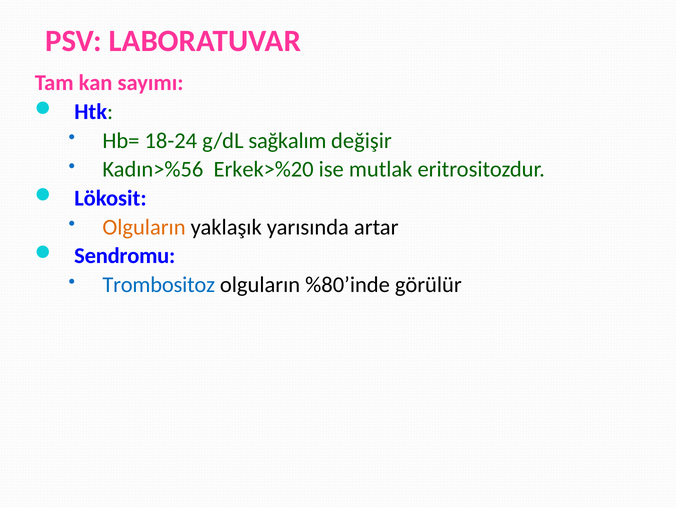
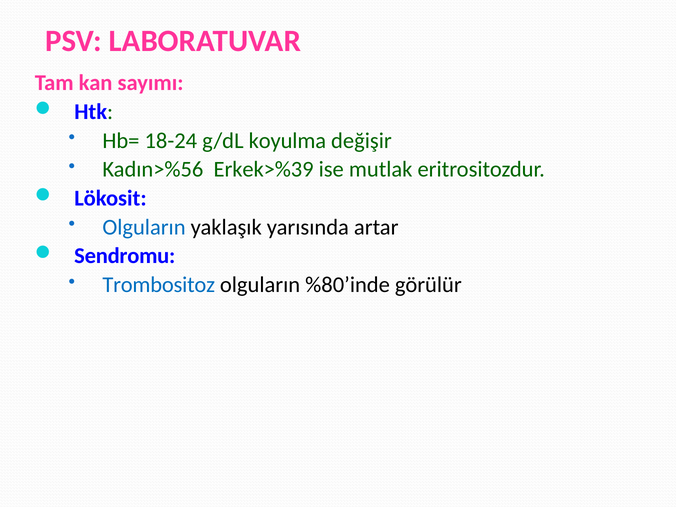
sağkalım: sağkalım -> koyulma (287, 141)
Erkek>%20: Erkek>%20 -> Erkek>%39 (264, 169)
Olguların colour: orange -> blue (144, 227)
